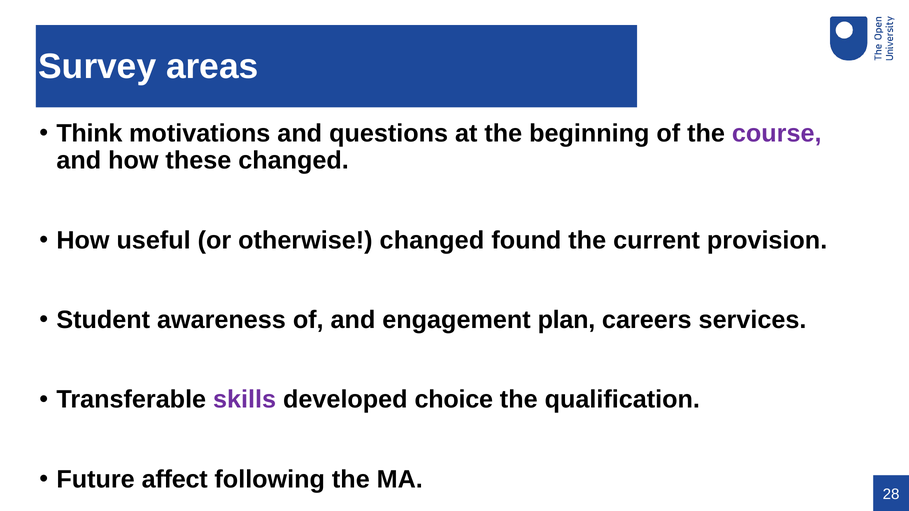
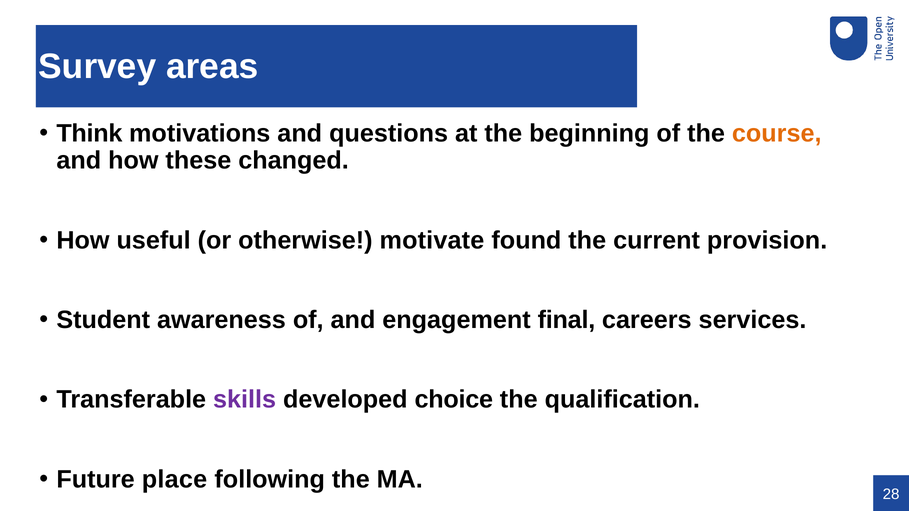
course colour: purple -> orange (777, 134)
otherwise changed: changed -> motivate (432, 241)
plan: plan -> final (566, 320)
affect: affect -> place (174, 480)
